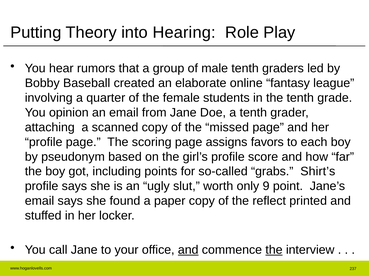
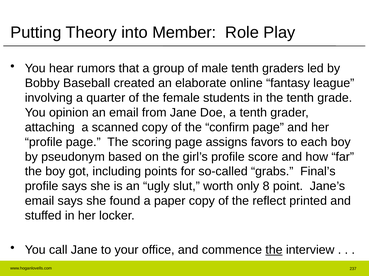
Hearing: Hearing -> Member (184, 32)
missed: missed -> confirm (227, 128)
Shirt’s: Shirt’s -> Final’s (318, 172)
9: 9 -> 8 (266, 187)
and underline: present -> none (188, 251)
